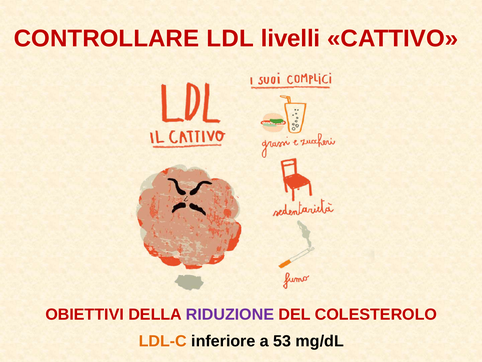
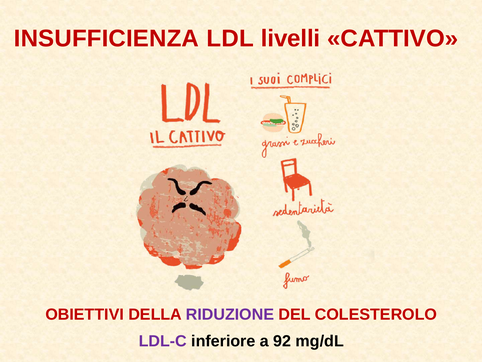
CONTROLLARE: CONTROLLARE -> INSUFFICIENZA (106, 38)
LDL-C colour: orange -> purple (163, 341)
53: 53 -> 92 (282, 341)
